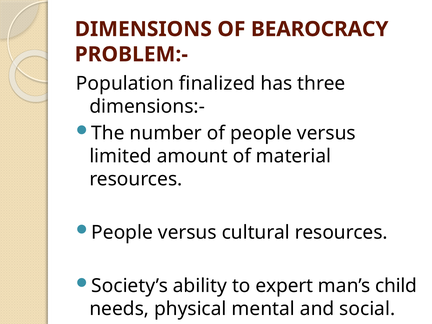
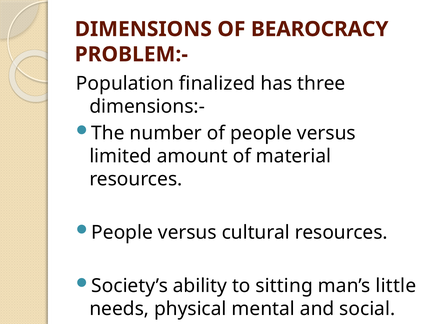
expert: expert -> sitting (284, 286)
child: child -> little (396, 286)
